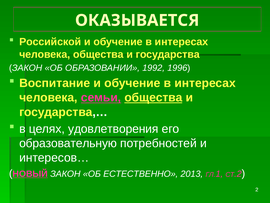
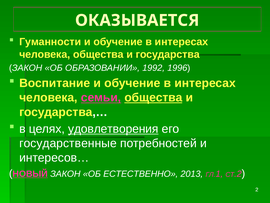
Российской: Российской -> Гуманности (50, 42)
удовлетворения underline: none -> present (113, 129)
образовательную: образовательную -> государственные (68, 143)
